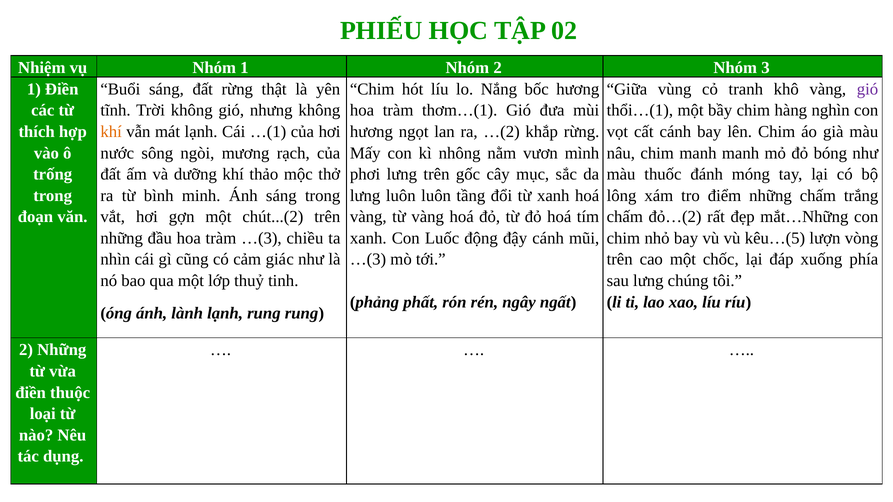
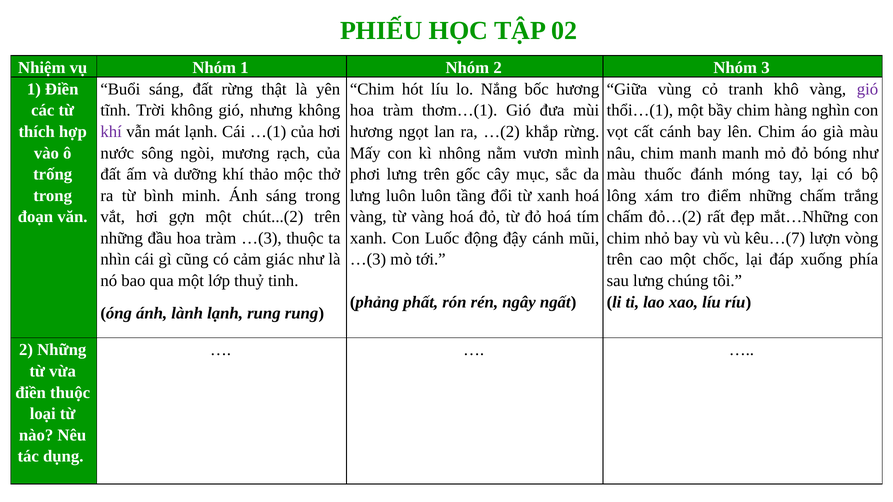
khí colour: orange -> purple (111, 132)
…(3 chiều: chiều -> thuộc (305, 238)
kêu…(5: kêu…(5 -> kêu…(7 (775, 238)
